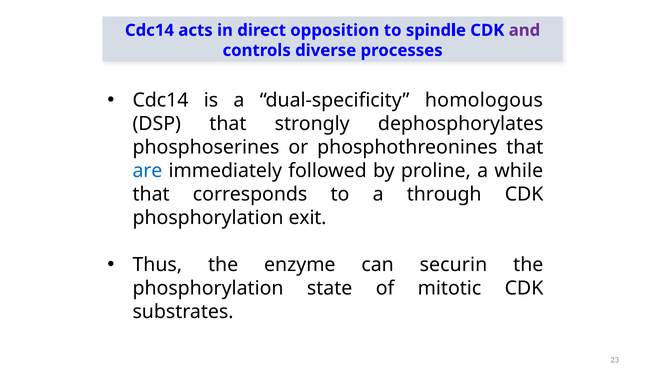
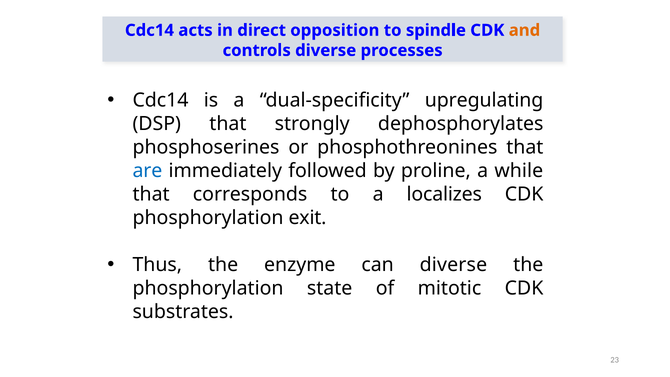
and colour: purple -> orange (524, 30)
homologous: homologous -> upregulating (484, 100)
through: through -> localizes (444, 194)
can securin: securin -> diverse (453, 265)
